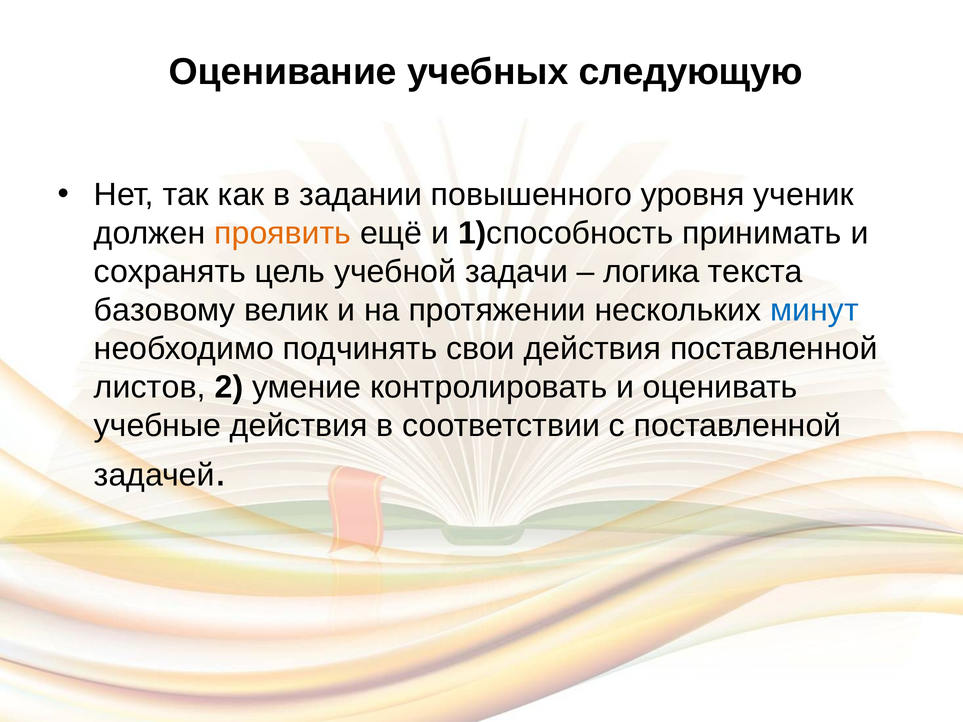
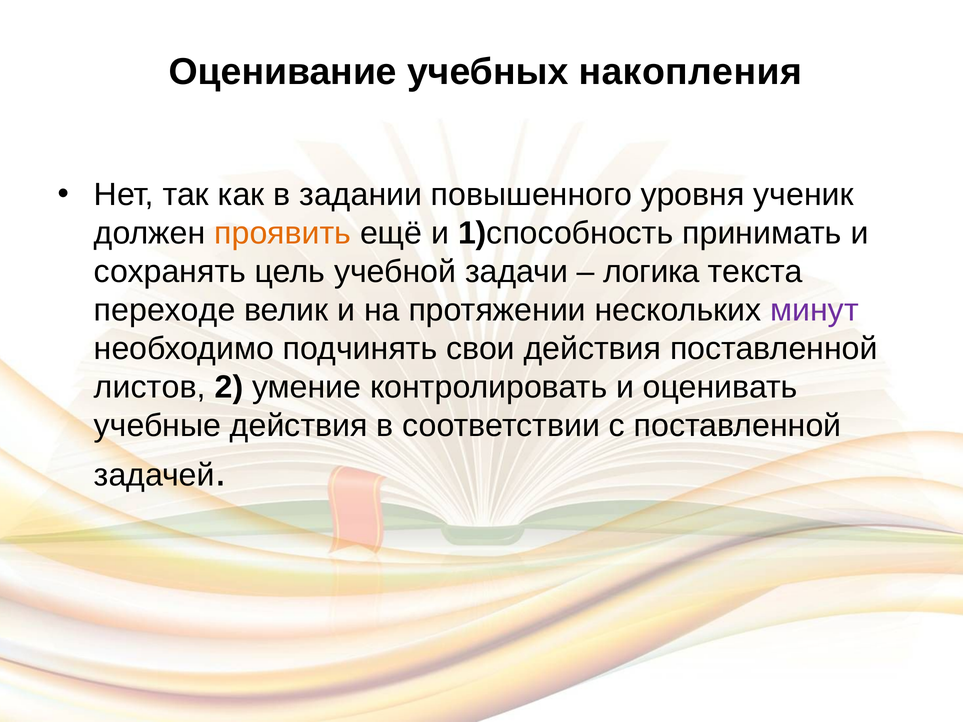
следующую: следующую -> накопления (690, 72)
базовому: базовому -> переходе (165, 310)
минут colour: blue -> purple (815, 310)
